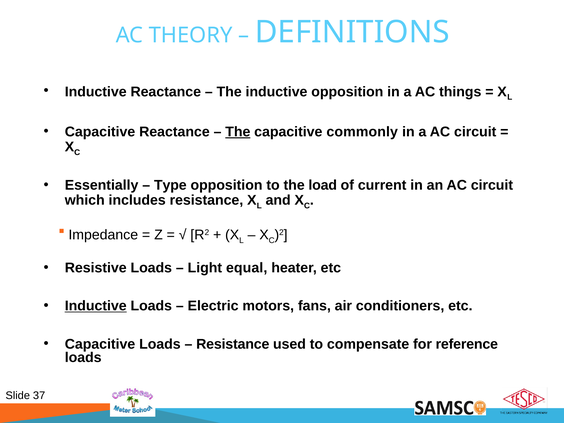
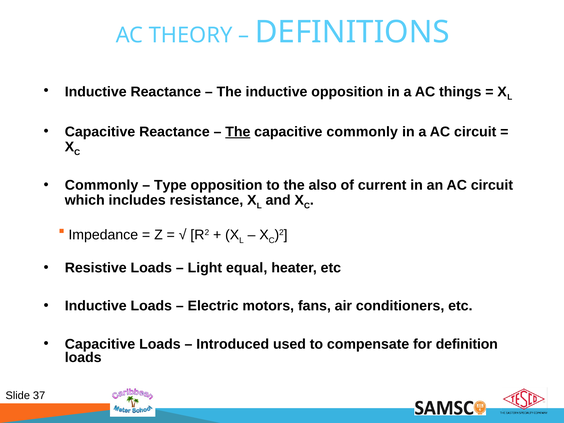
Essentially: Essentially -> Commonly (102, 185)
load: load -> also (323, 185)
Inductive underline: present -> none (96, 306)
Resistance: Resistance -> Introduced (233, 344)
reference: reference -> definition (467, 344)
